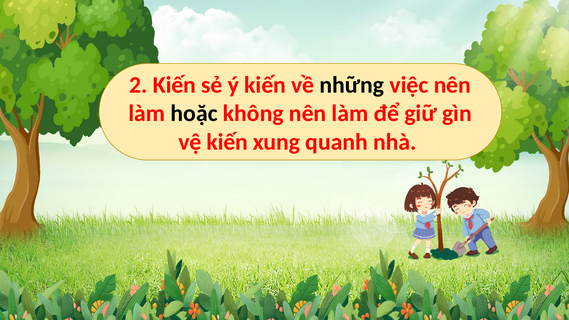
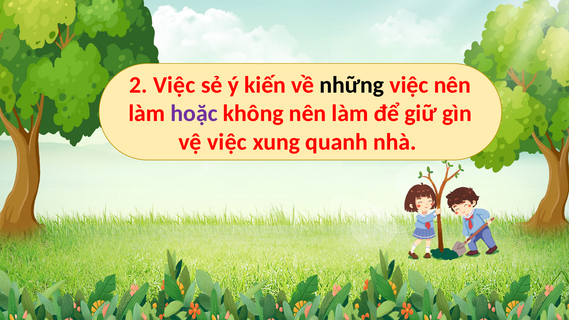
2 Kiến: Kiến -> Việc (174, 85)
hoặc colour: black -> purple (194, 113)
vệ kiến: kiến -> việc (227, 142)
